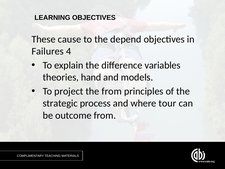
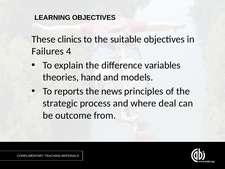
cause: cause -> clinics (70, 39)
depend: depend -> suitable (126, 39)
project: project -> reports (69, 91)
the from: from -> news (112, 91)
tour: tour -> deal (167, 103)
